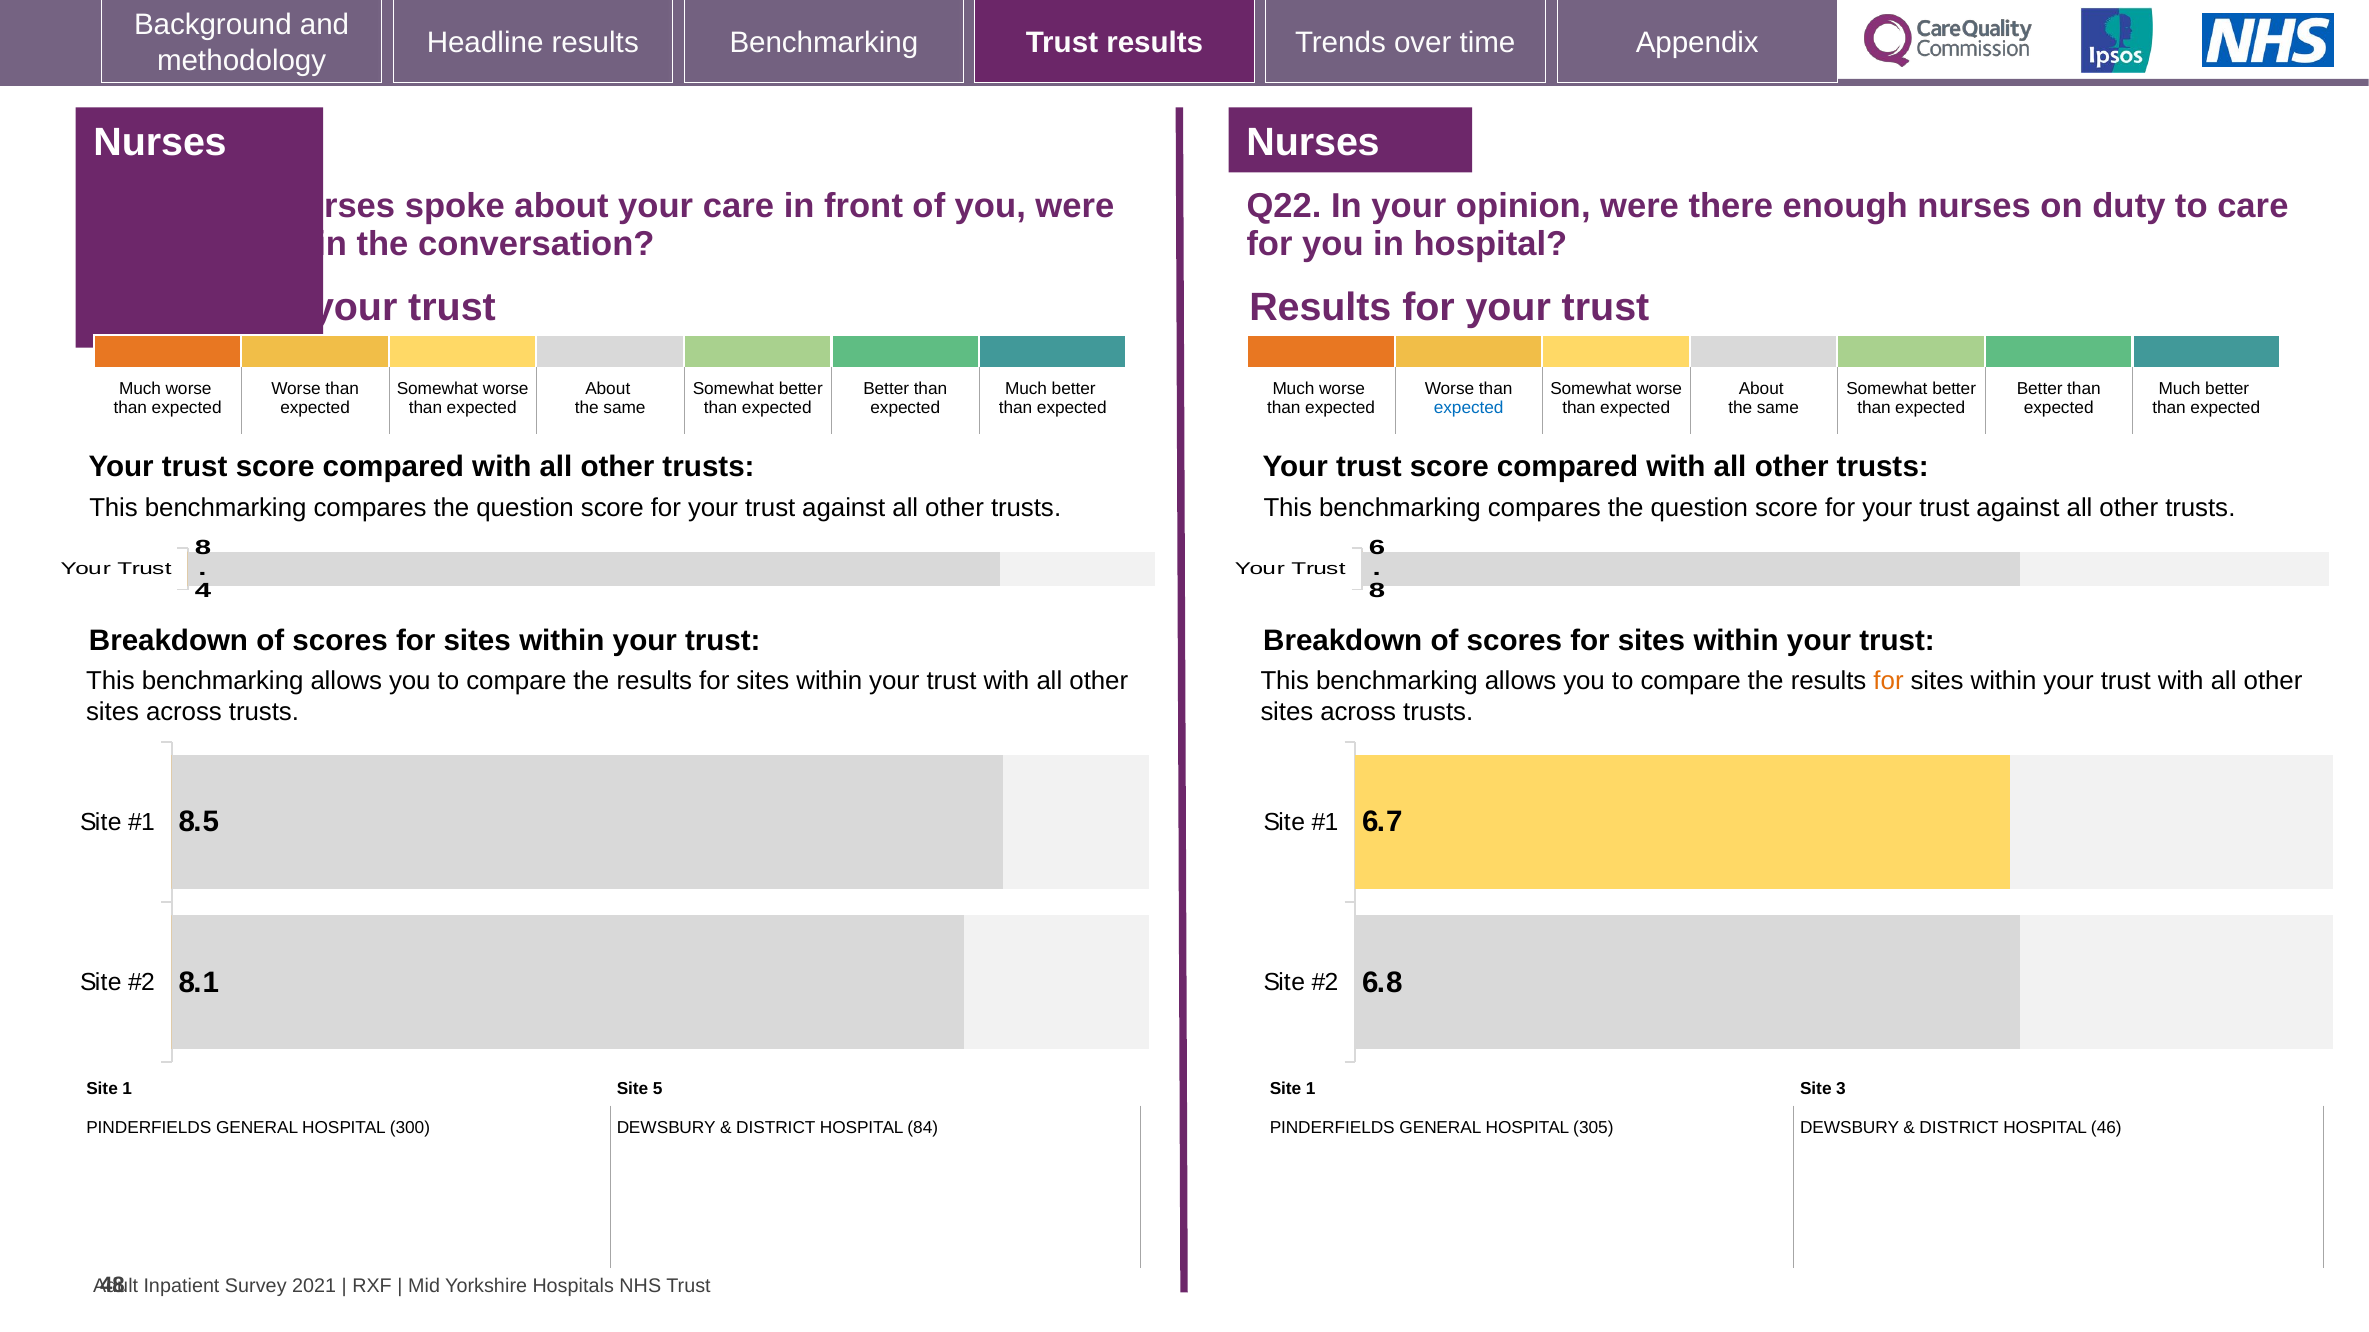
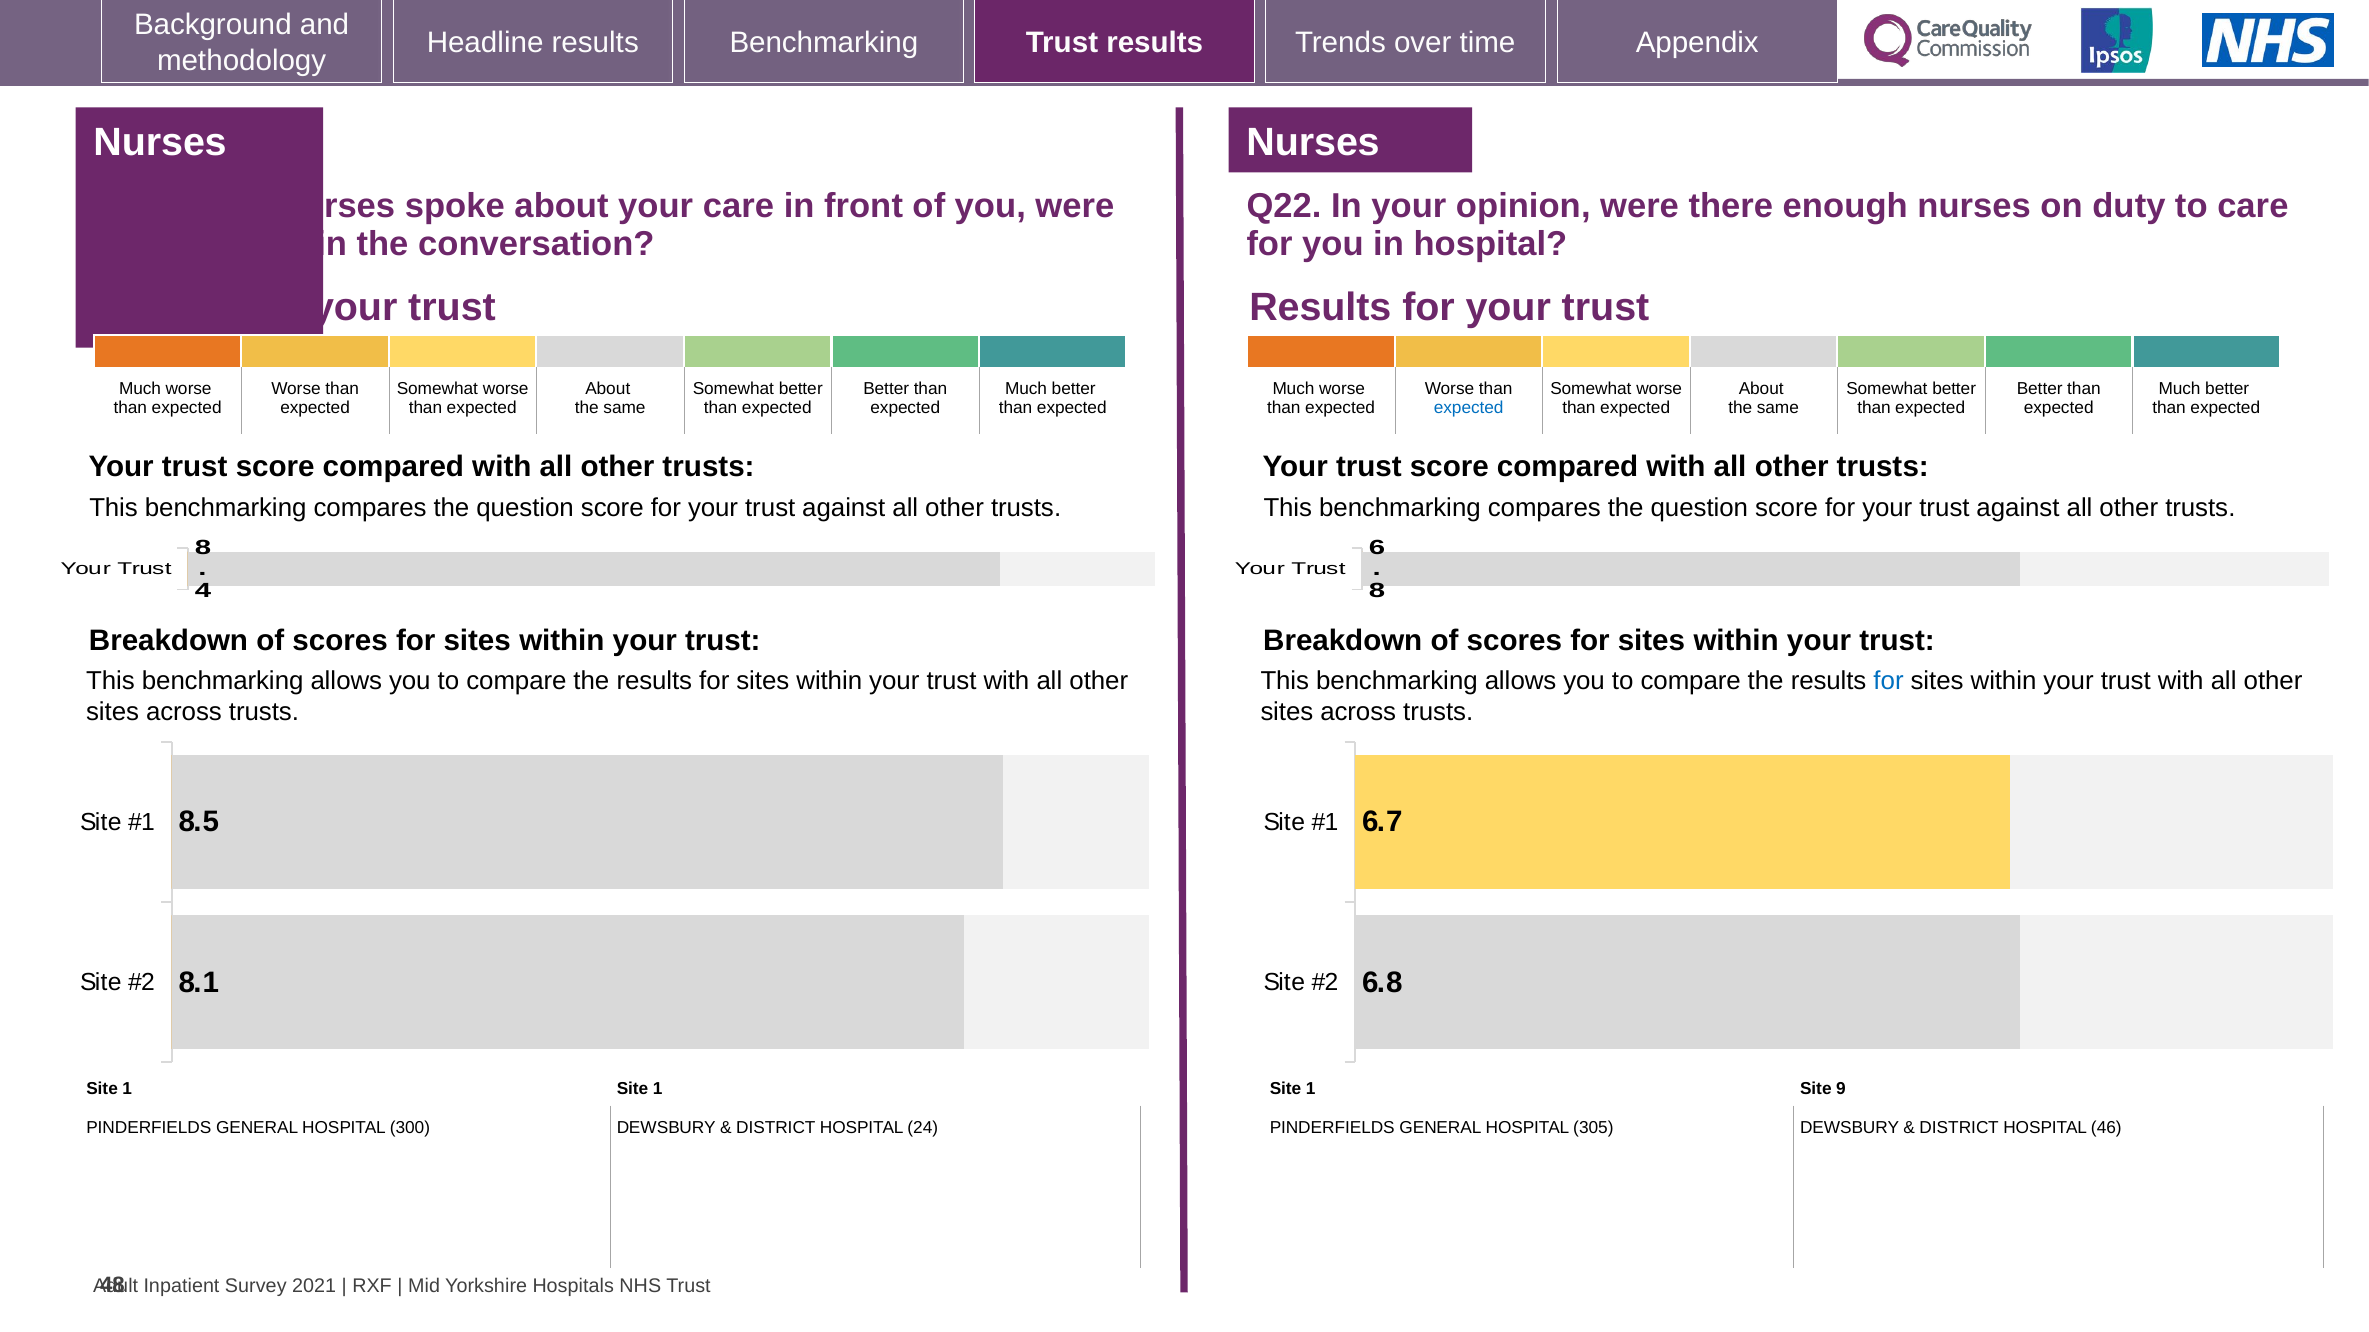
for colour: orange -> blue (1889, 681)
1 Site 5: 5 -> 1 (658, 1090)
3: 3 -> 9 (1841, 1090)
84: 84 -> 24 (923, 1128)
